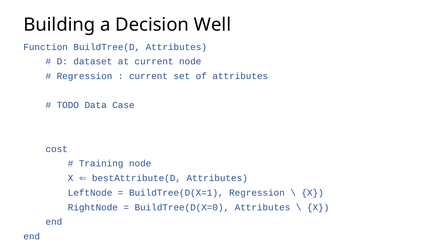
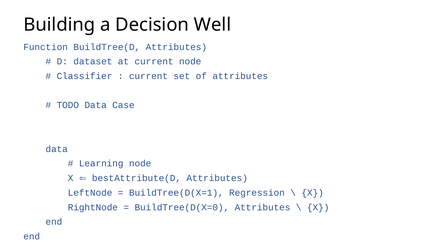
Regression: Regression -> Classifier (84, 76)
cost: cost -> data (57, 149)
Training: Training -> Learning (101, 164)
